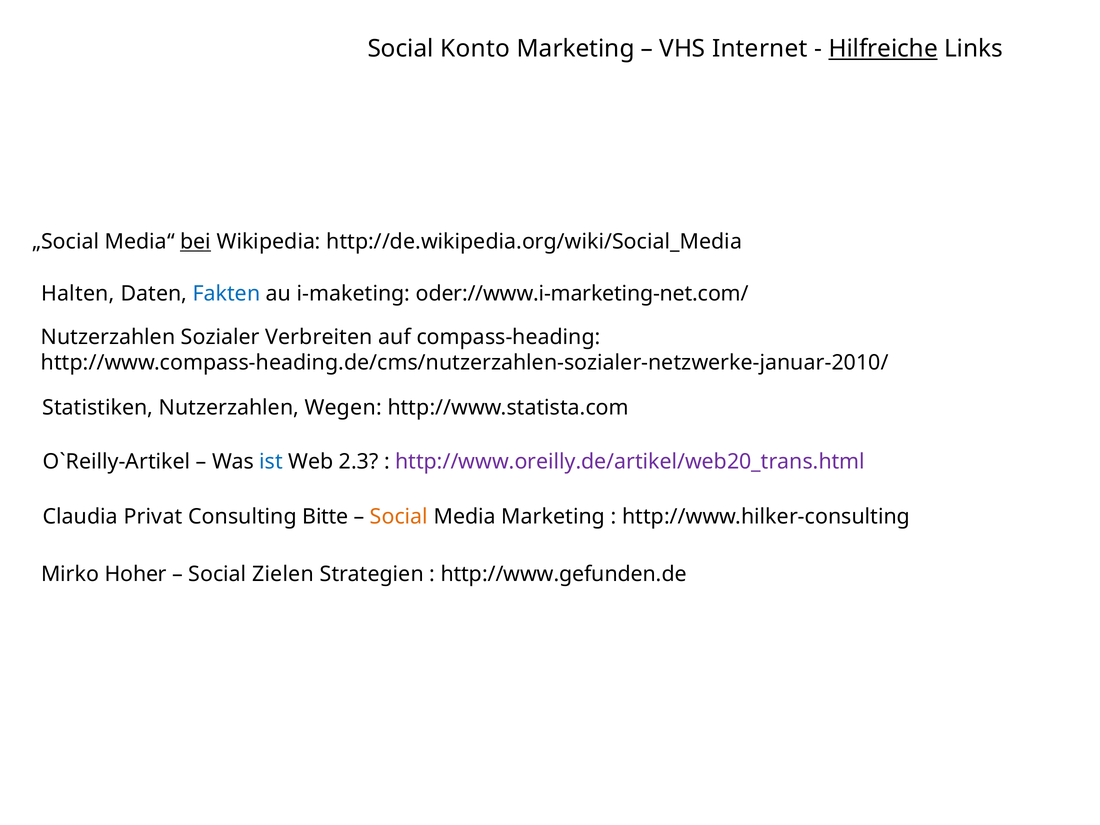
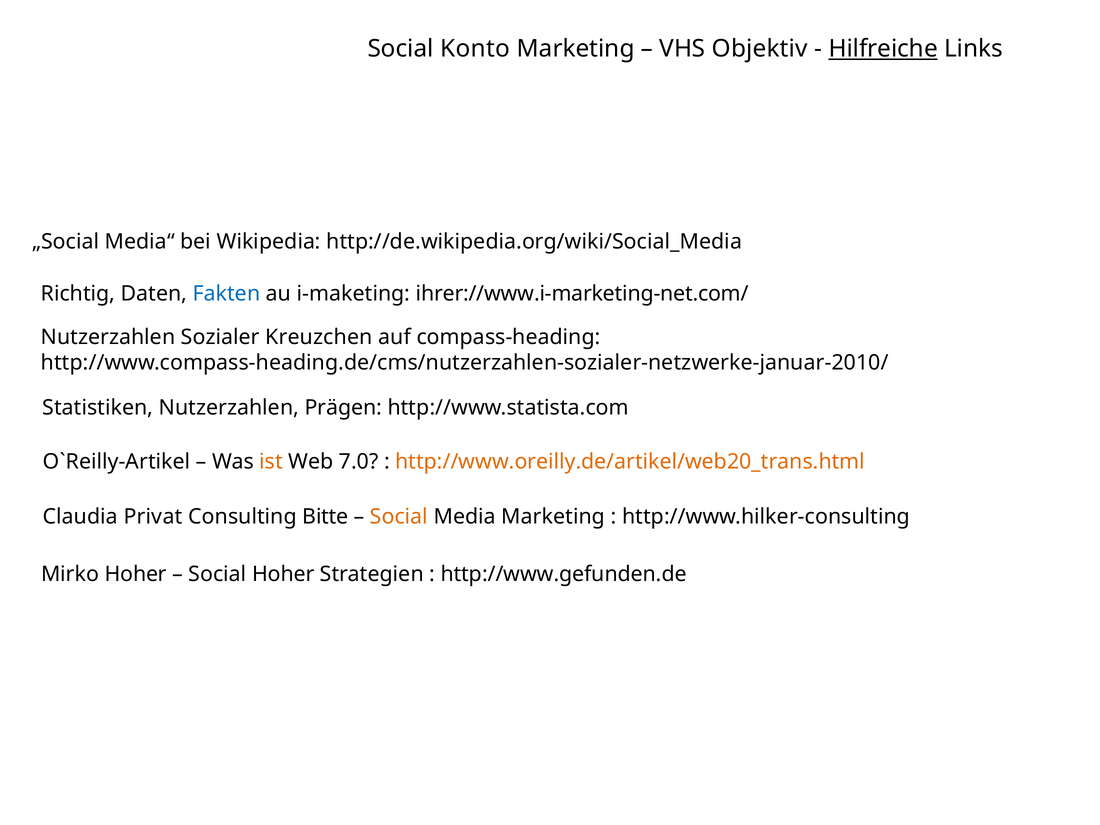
Internet: Internet -> Objektiv (760, 49)
bei underline: present -> none (196, 242)
Halten: Halten -> Richtig (78, 294)
oder://www.i-marketing-net.com/: oder://www.i-marketing-net.com/ -> ihrer://www.i-marketing-net.com/ (582, 294)
Verbreiten: Verbreiten -> Kreuzchen (319, 337)
Wegen: Wegen -> Prägen (343, 408)
ist colour: blue -> orange (271, 462)
2.3: 2.3 -> 7.0 (359, 462)
http://www.oreilly.de/artikel/web20_trans.html colour: purple -> orange (630, 462)
Social Zielen: Zielen -> Hoher (283, 574)
